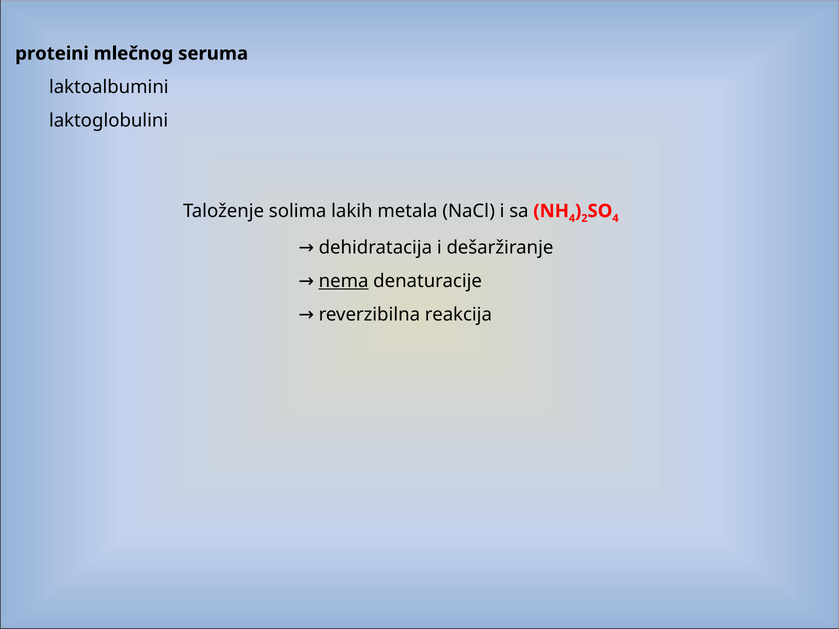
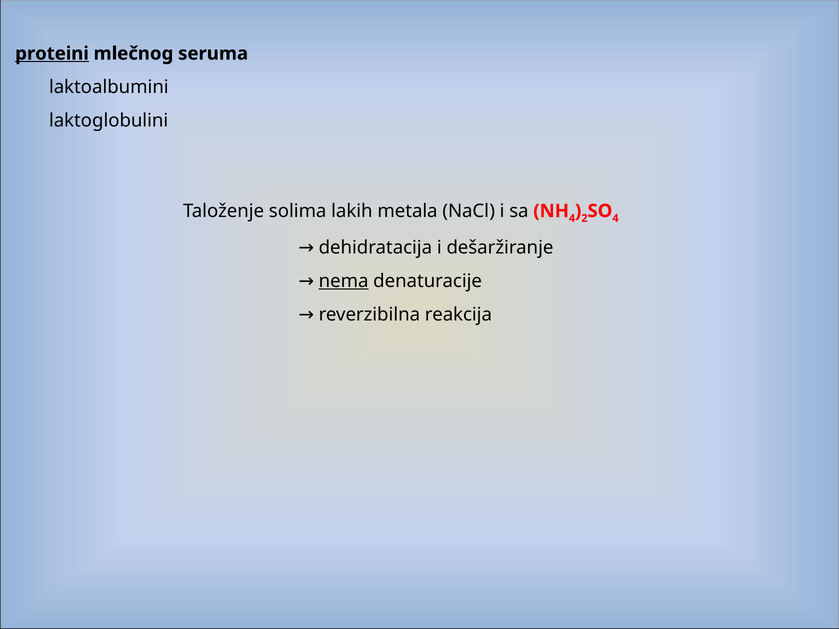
proteini underline: none -> present (52, 54)
